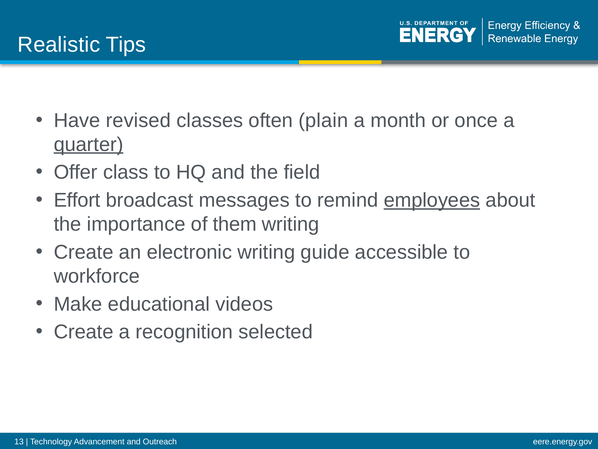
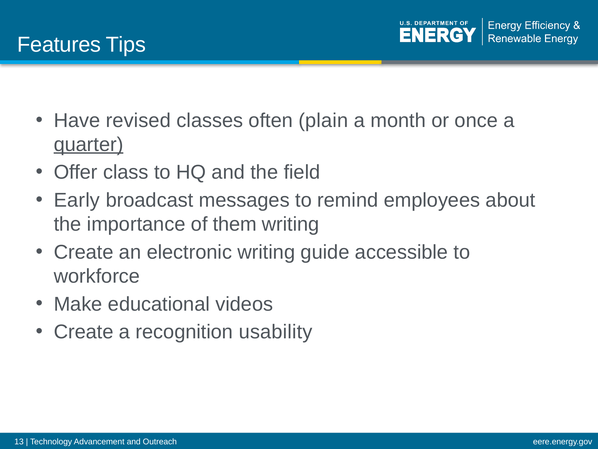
Realistic: Realistic -> Features (59, 45)
Effort: Effort -> Early (77, 200)
employees underline: present -> none (432, 200)
selected: selected -> usability (276, 332)
